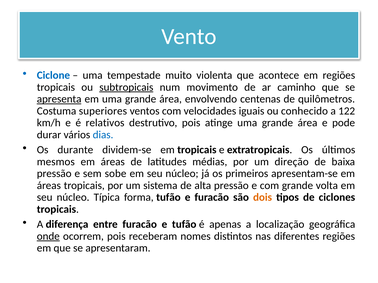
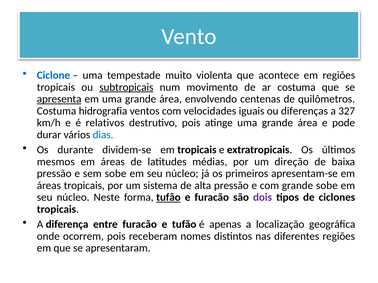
ar caminho: caminho -> costuma (296, 87)
superiores: superiores -> hidrografia (103, 111)
conhecido: conhecido -> diferenças (304, 111)
122: 122 -> 327 (347, 111)
grande volta: volta -> sobe (327, 186)
Típica: Típica -> Neste (107, 198)
tufão underline: none -> present (168, 198)
dois colour: orange -> purple (263, 198)
onde underline: present -> none (48, 237)
